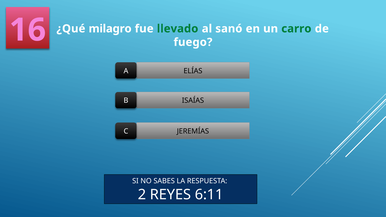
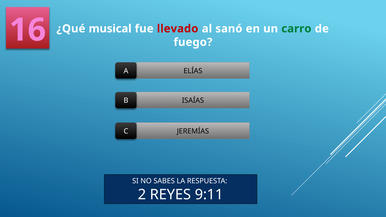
milagro: milagro -> musical (110, 29)
llevado colour: green -> red (178, 29)
6:11: 6:11 -> 9:11 (209, 195)
